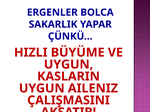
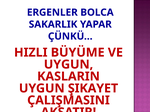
AILENIZ: AILENIZ -> ŞIKAYET (93, 89)
